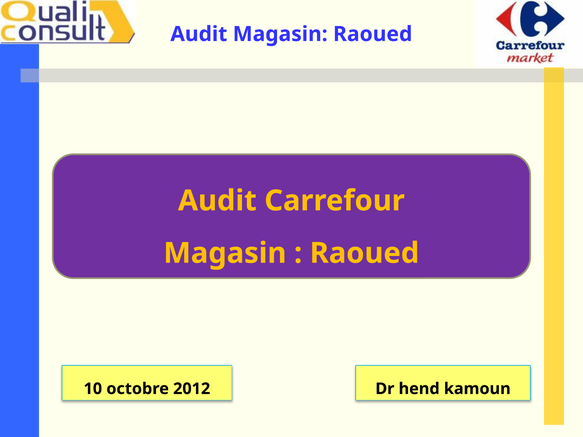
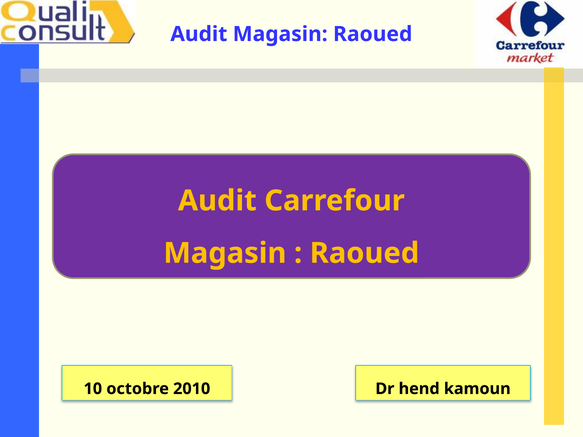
2012: 2012 -> 2010 (192, 389)
